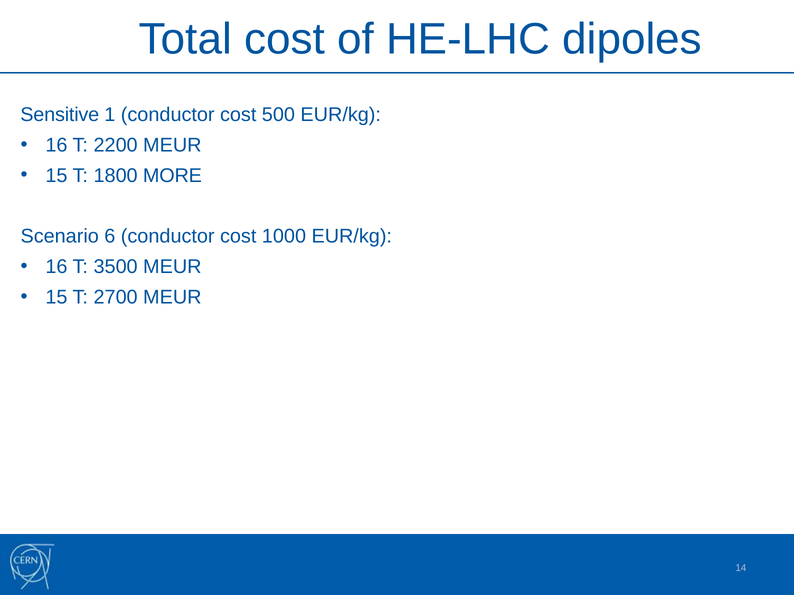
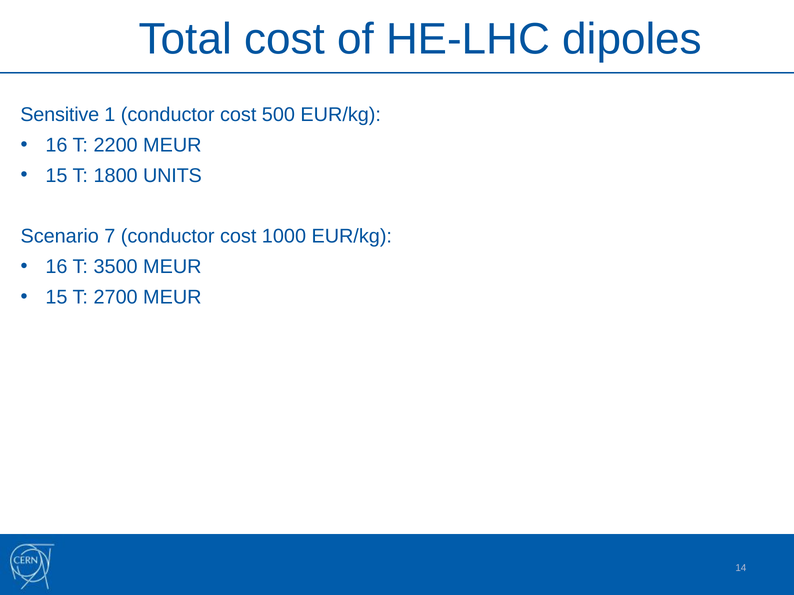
MORE: MORE -> UNITS (172, 176)
6: 6 -> 7 (110, 237)
